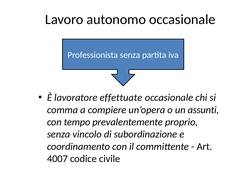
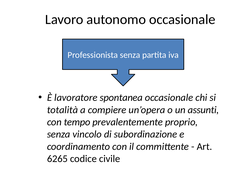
effettuate: effettuate -> spontanea (121, 98)
comma: comma -> totalità (62, 110)
4007: 4007 -> 6265 (57, 159)
